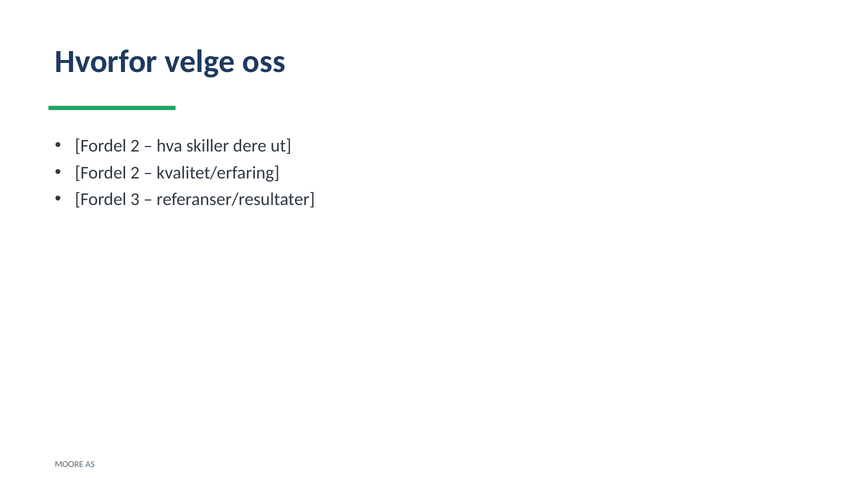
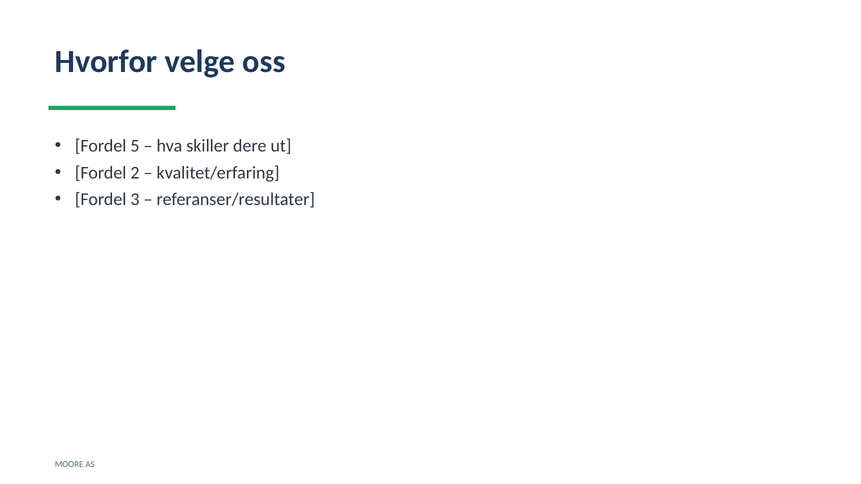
2: 2 -> 5 (135, 146)
